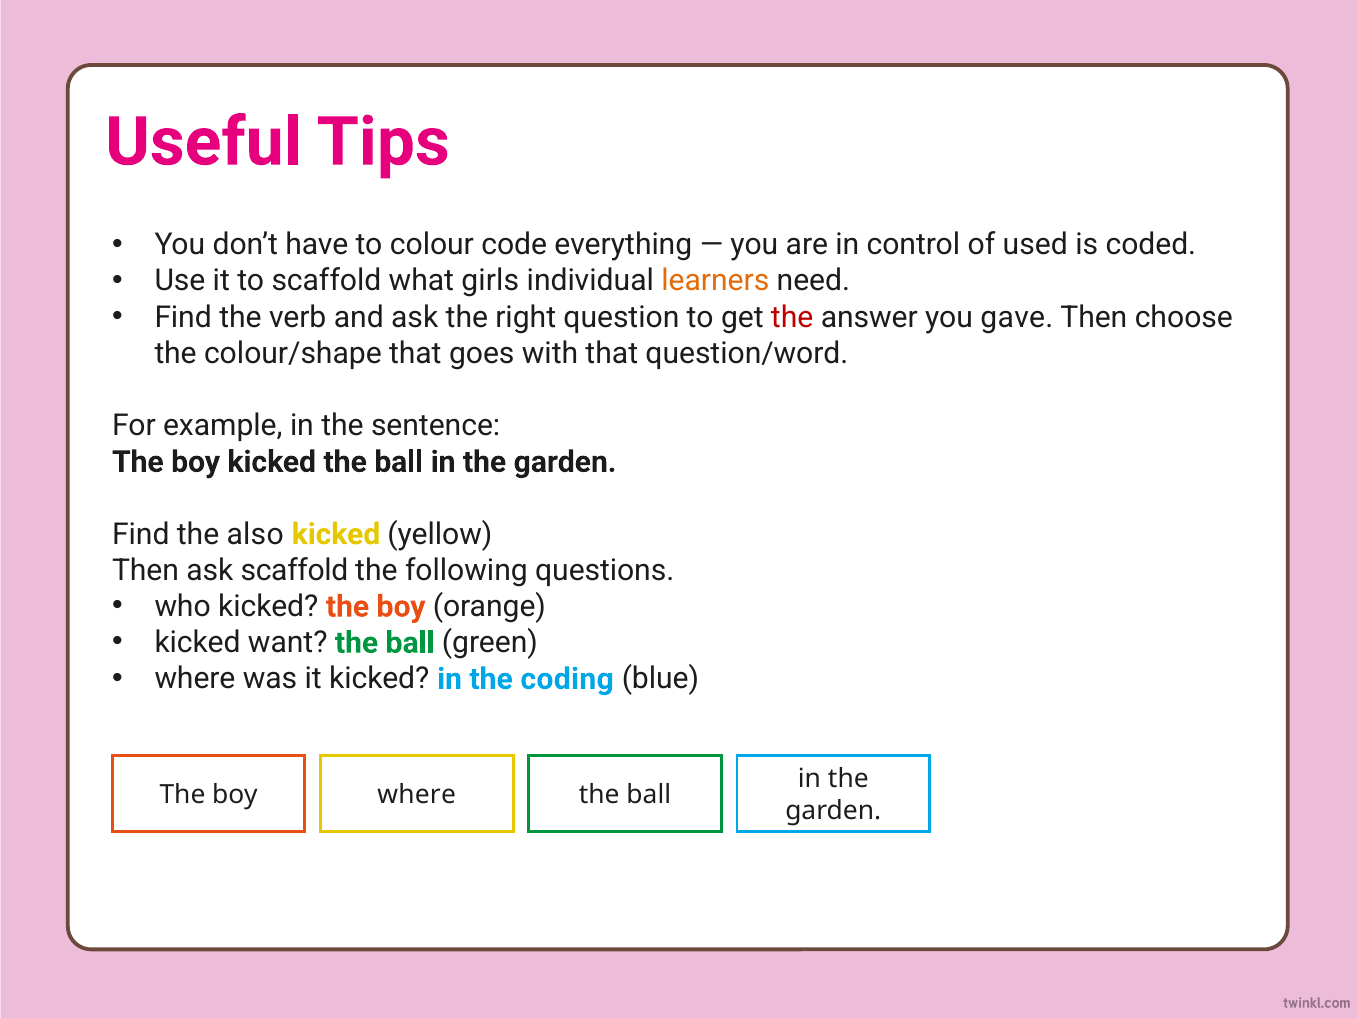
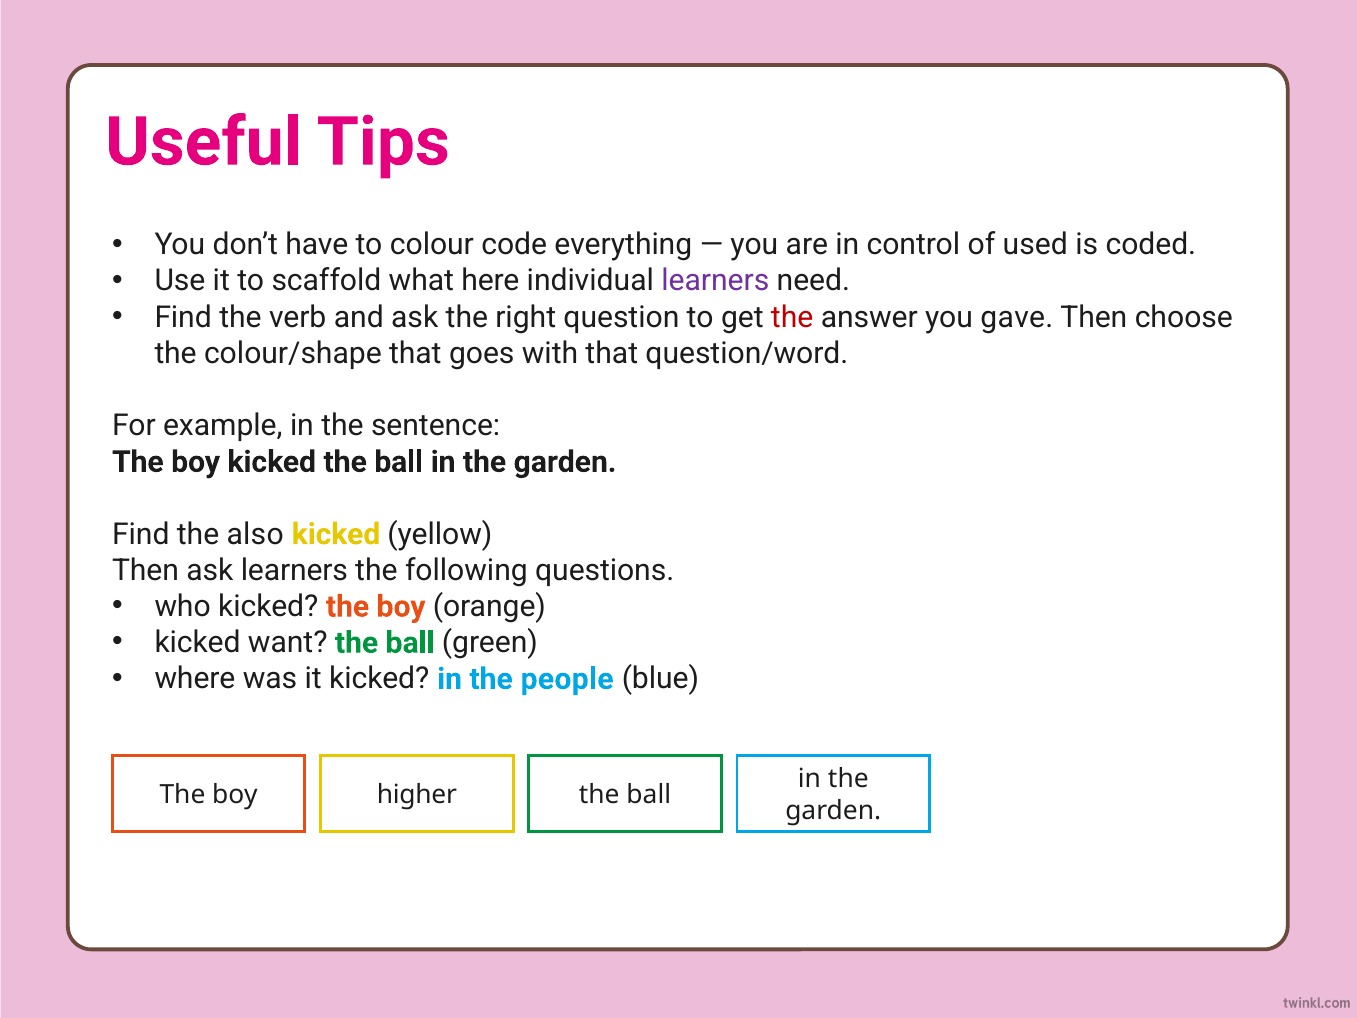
girls: girls -> here (490, 281)
learners colour: orange -> purple (715, 281)
ask scaffold: scaffold -> learners (294, 570)
coding: coding -> people (567, 679)
boy where: where -> higher (417, 795)
